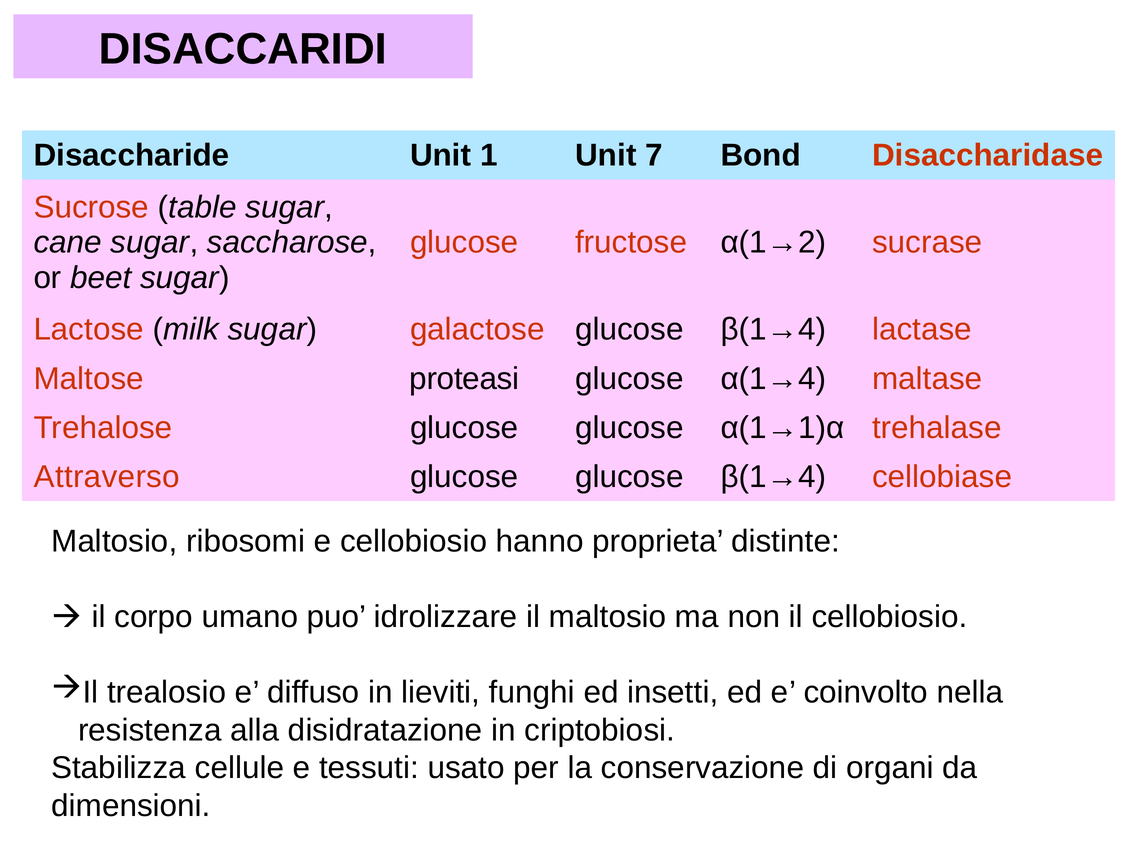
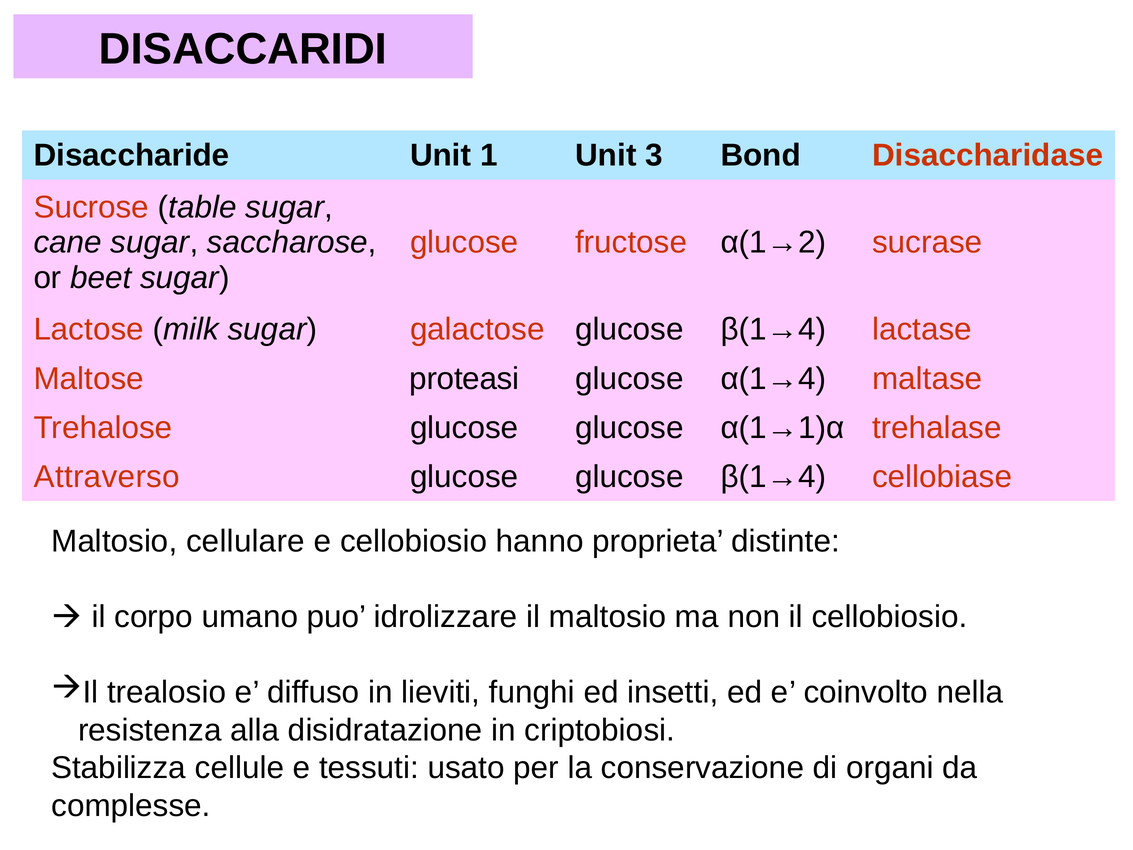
7: 7 -> 3 (654, 156)
ribosomi: ribosomi -> cellulare (245, 541)
dimensioni: dimensioni -> complesse (131, 805)
